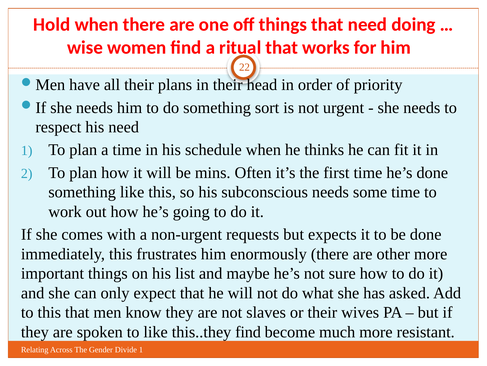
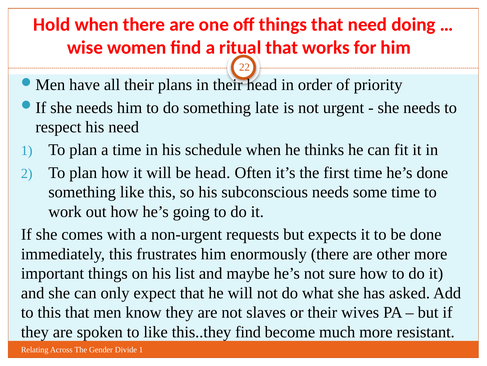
sort: sort -> late (267, 107)
be mins: mins -> head (213, 172)
